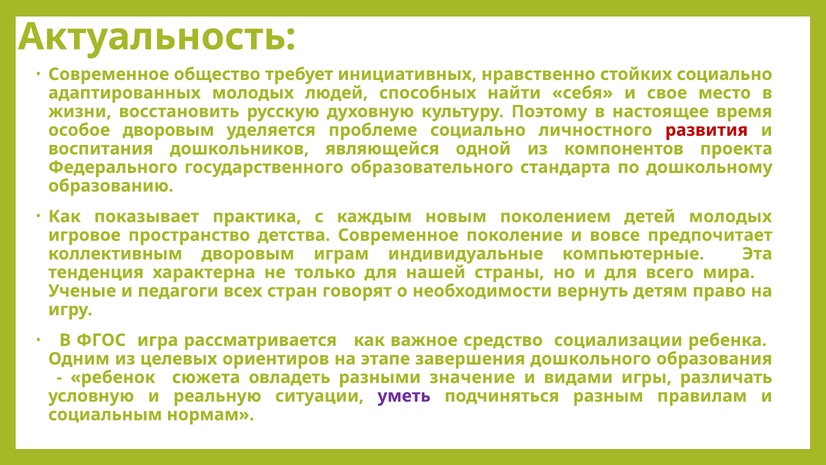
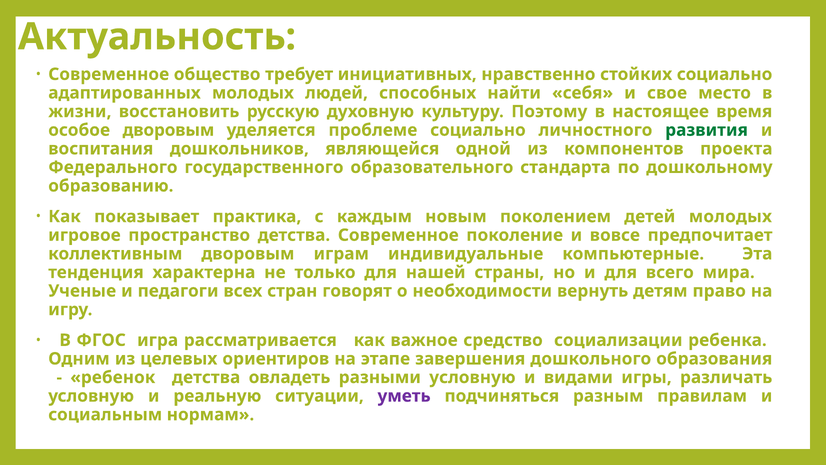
развития colour: red -> green (707, 130)
ребенок сюжета: сюжета -> детства (206, 377)
разными значение: значение -> условную (472, 377)
